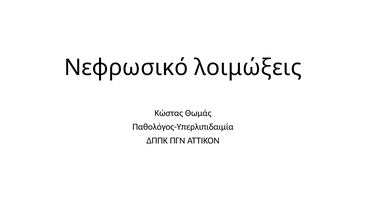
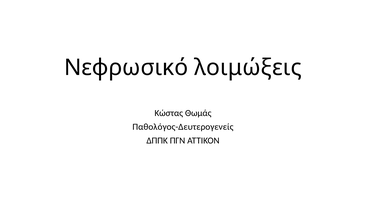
Παθολόγος-Υπερλιπιδαιμία: Παθολόγος-Υπερλιπιδαιμία -> Παθολόγος-Δευτερογενείς (183, 127)
